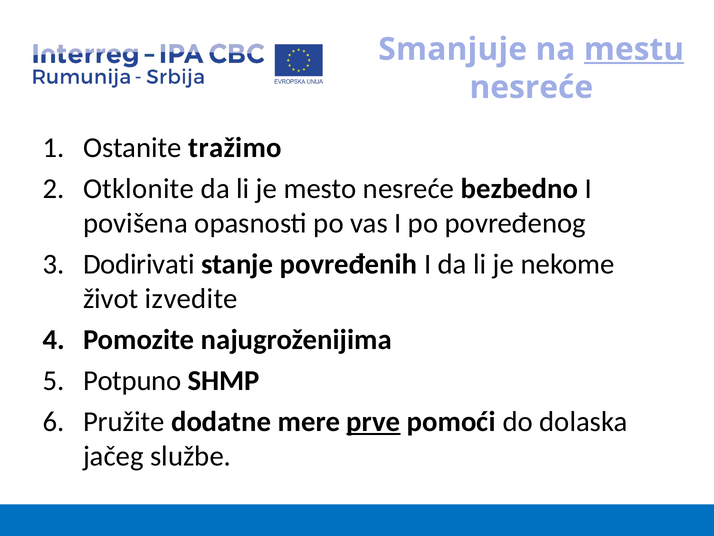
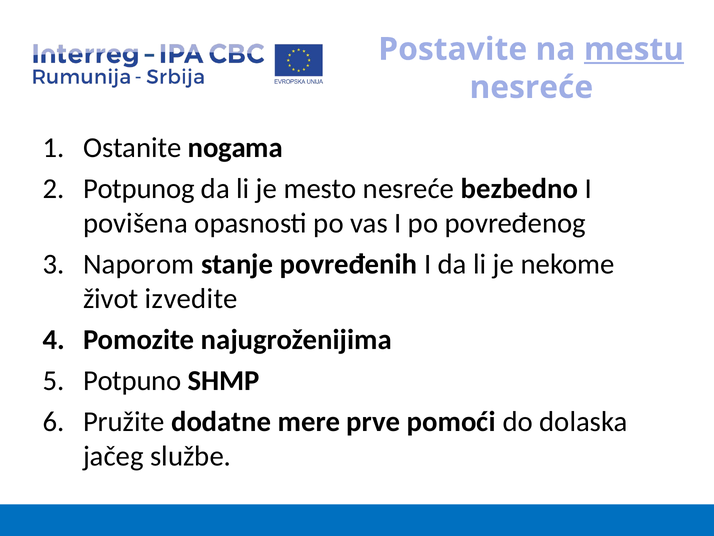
Smanjuje: Smanjuje -> Postavite (453, 49)
tražimo: tražimo -> nogama (235, 148)
Otklonite: Otklonite -> Potpunog (139, 189)
Dodirivati: Dodirivati -> Naporom (139, 264)
prve underline: present -> none (373, 421)
